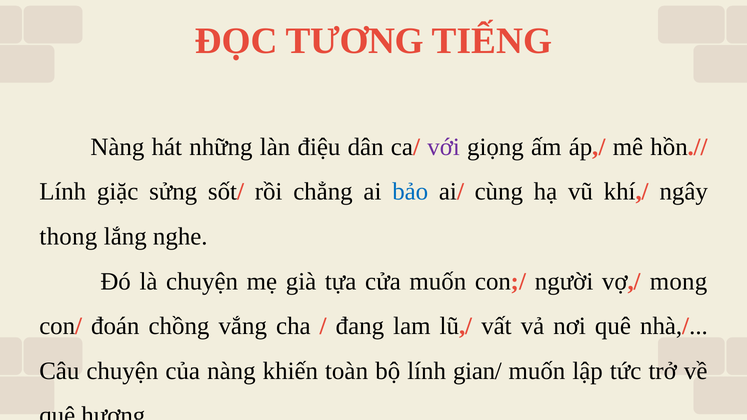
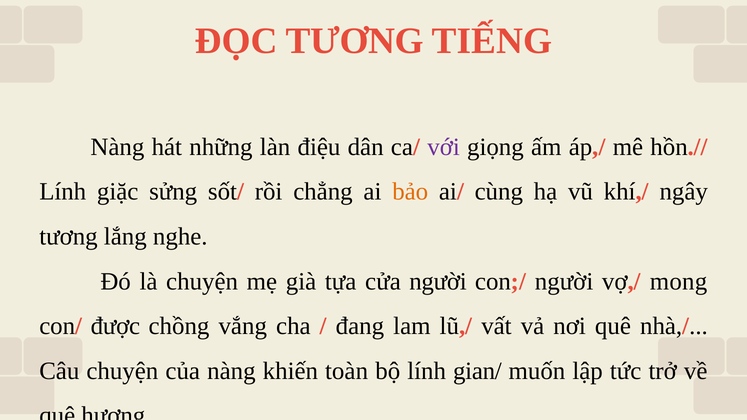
bảo colour: blue -> orange (410, 192)
thong: thong -> tương (68, 237)
cửa muốn: muốn -> người (438, 281)
đoán: đoán -> được (115, 326)
